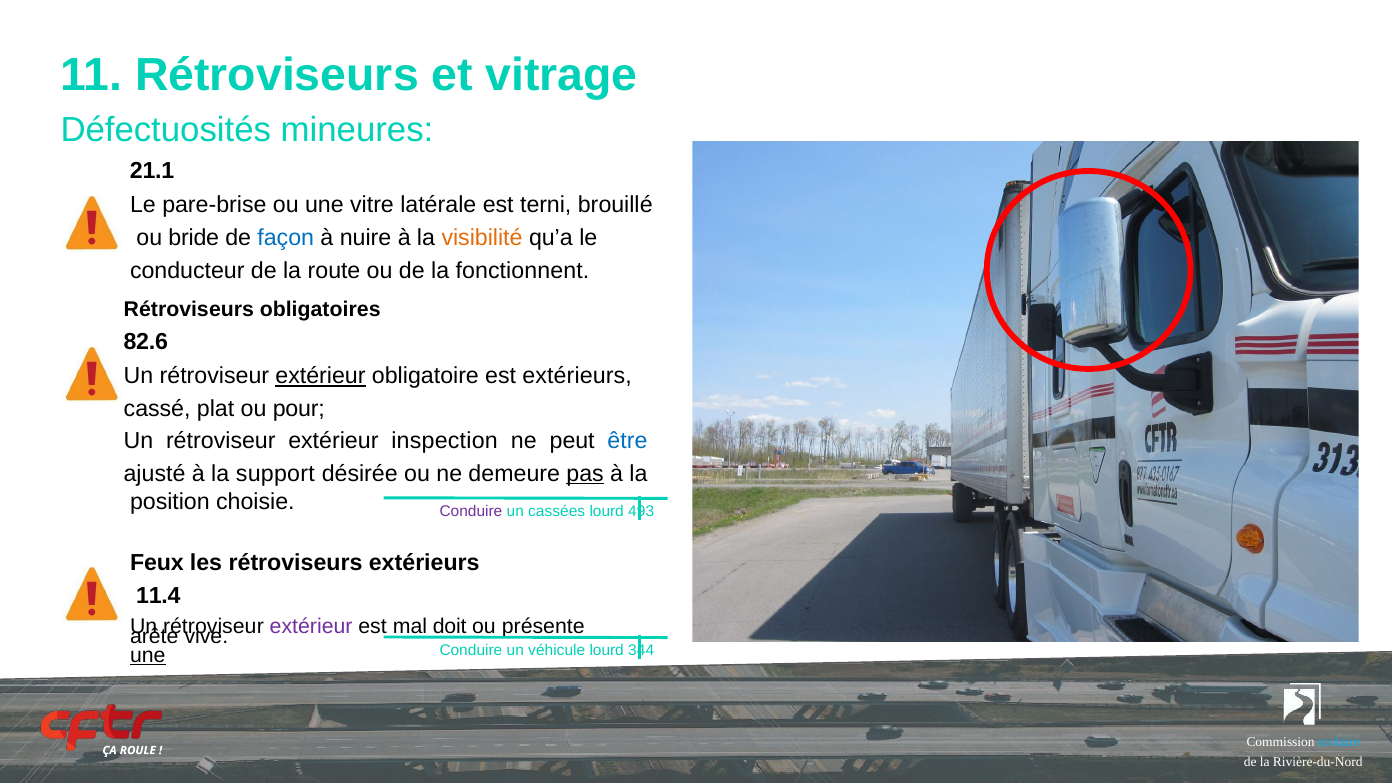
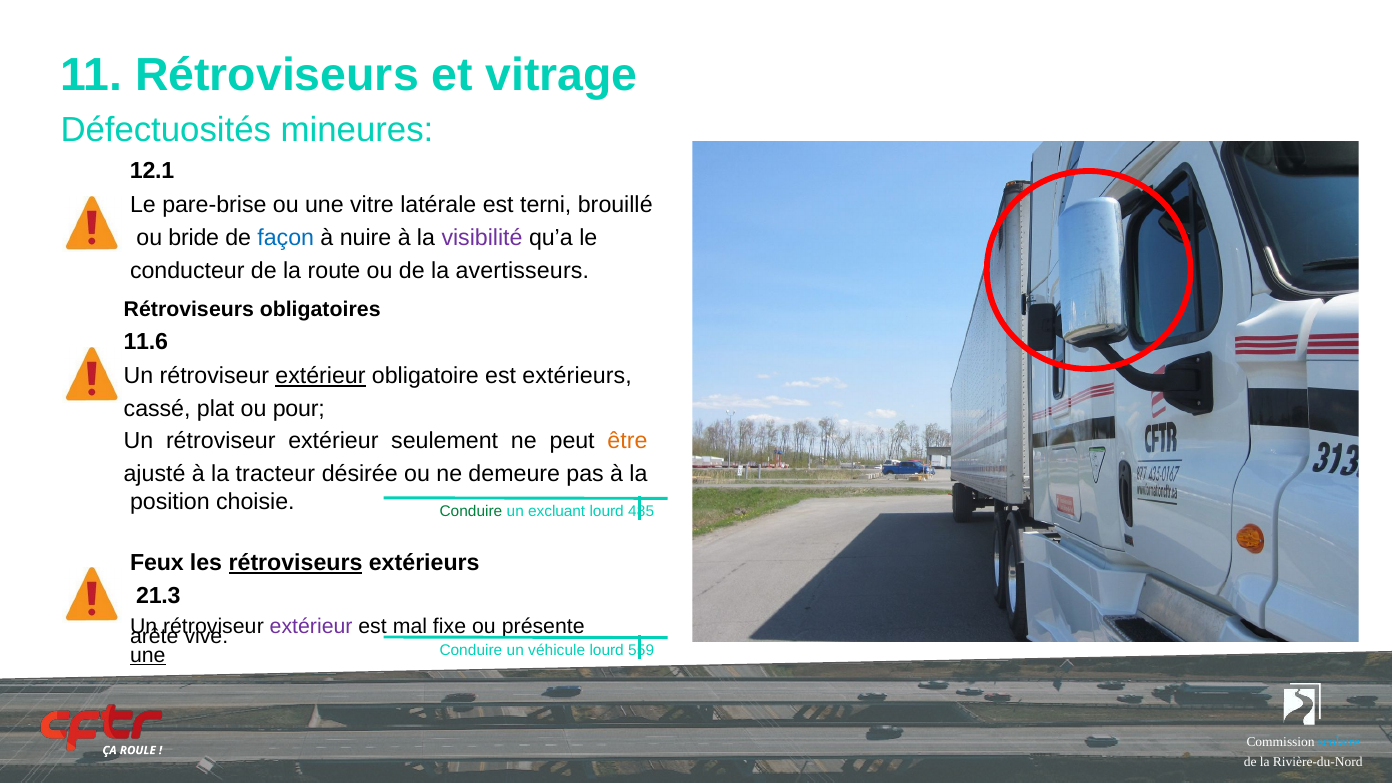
21.1: 21.1 -> 12.1 (152, 170)
visibilité colour: orange -> purple (482, 238)
fonctionnent: fonctionnent -> avertisseurs (522, 271)
82.6: 82.6 -> 11.6 (146, 342)
inspection: inspection -> seulement (445, 441)
être colour: blue -> orange (627, 441)
support: support -> tracteur (275, 474)
pas underline: present -> none (585, 474)
Conduire colour: purple -> green (471, 511)
cassées: cassées -> excluant (557, 511)
493: 493 -> 485 (641, 511)
rétroviseurs underline: none -> present (296, 563)
11.4: 11.4 -> 21.3 (158, 596)
doit: doit -> fixe (450, 626)
344: 344 -> 559 (641, 651)
